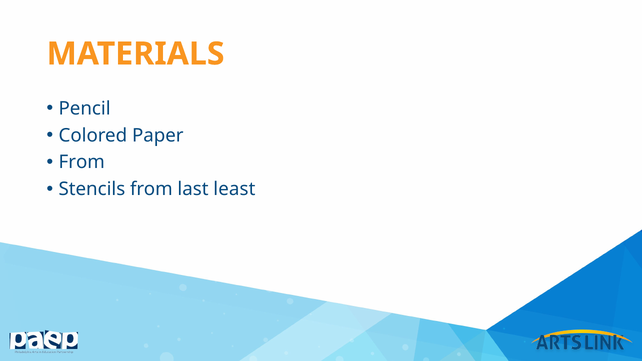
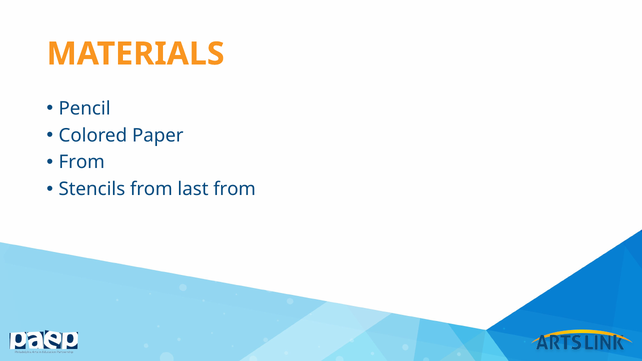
last least: least -> from (235, 189)
